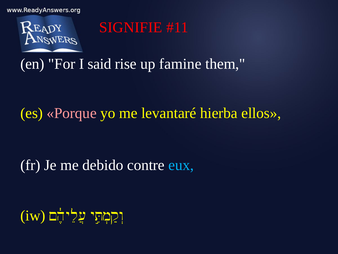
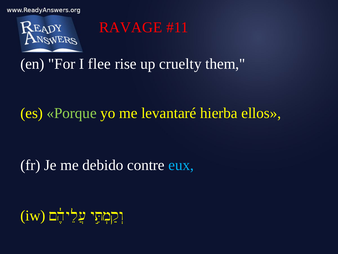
SIGNIFIE: SIGNIFIE -> RAVAGE (131, 27)
said: said -> flee (99, 64)
famine: famine -> cruelty (180, 64)
Porque colour: pink -> light green (72, 113)
